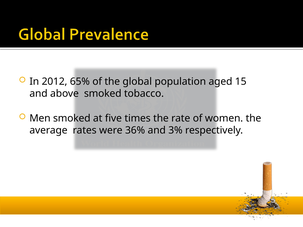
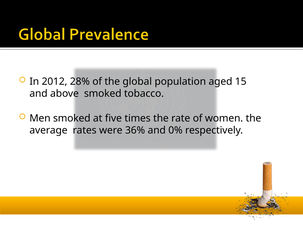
65%: 65% -> 28% (80, 82)
3%: 3% -> 0% (175, 131)
